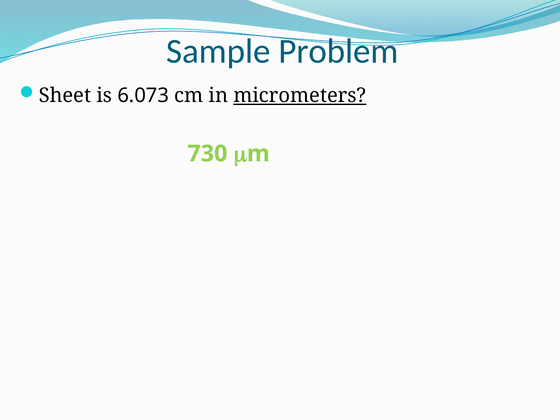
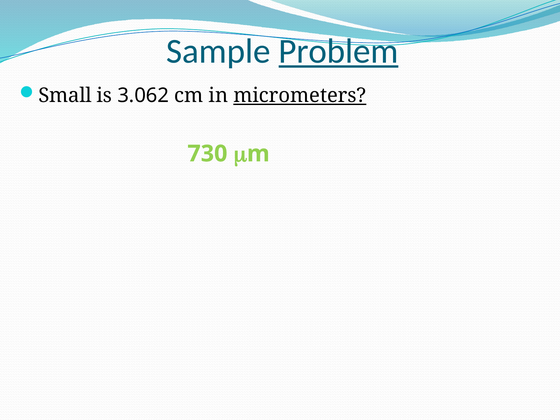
Problem underline: none -> present (338, 51)
Sheet: Sheet -> Small (65, 96)
6.073: 6.073 -> 3.062 (143, 96)
